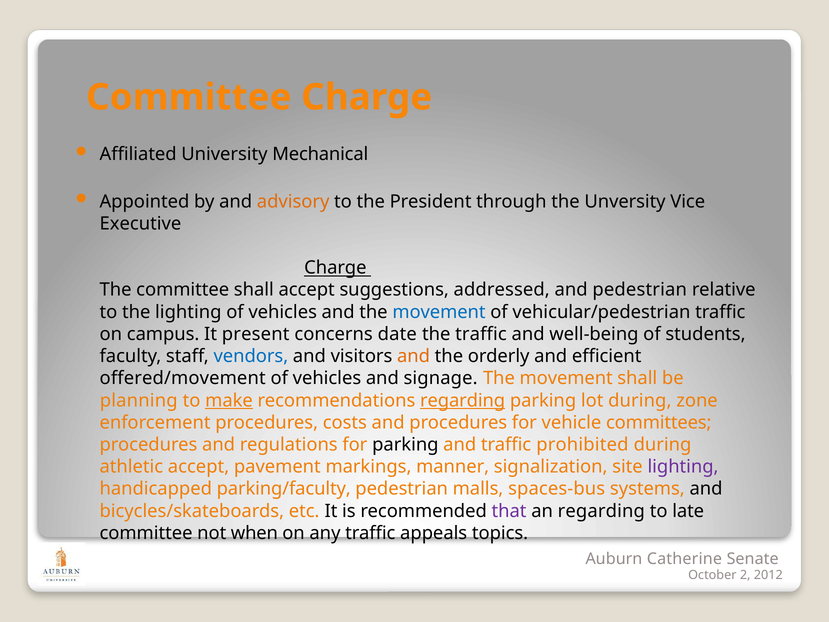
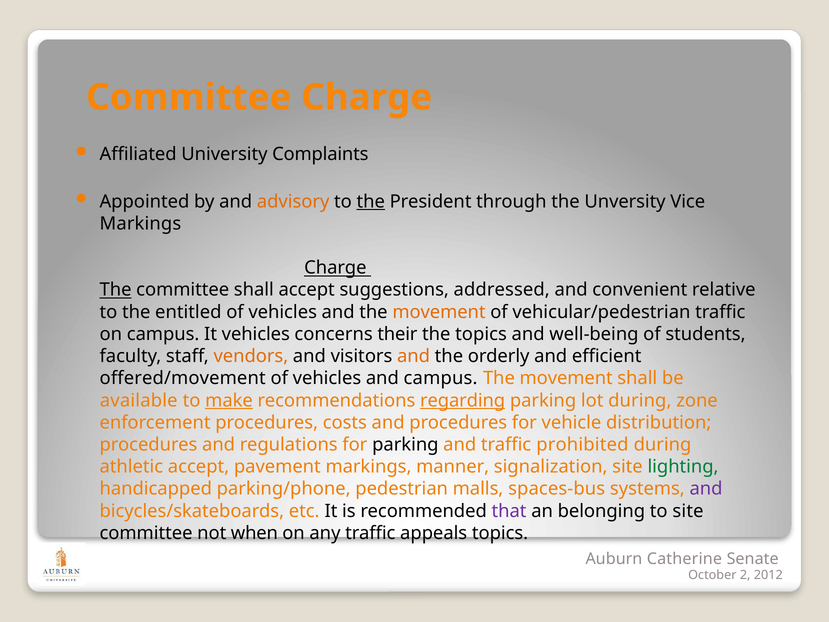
Mechanical: Mechanical -> Complaints (320, 154)
the underline: none -> present (371, 201)
Executive: Executive -> Markings (140, 223)
The underline: none -> present (116, 290)
and pedestrian: pedestrian -> convenient (640, 290)
the lighting: lighting -> entitled (188, 312)
movement colour: blue -> orange (439, 312)
It present: present -> vehicles (256, 334)
date: date -> their (397, 334)
the traffic: traffic -> topics (481, 334)
vendors colour: blue -> orange (251, 356)
and signage: signage -> campus (441, 378)
planning: planning -> available (139, 400)
committees: committees -> distribution (659, 422)
lighting colour: purple -> green (683, 467)
parking/faculty: parking/faculty -> parking/phone (284, 489)
and colour: black -> purple (706, 489)
an regarding: regarding -> belonging (601, 511)
to late: late -> site (688, 511)
